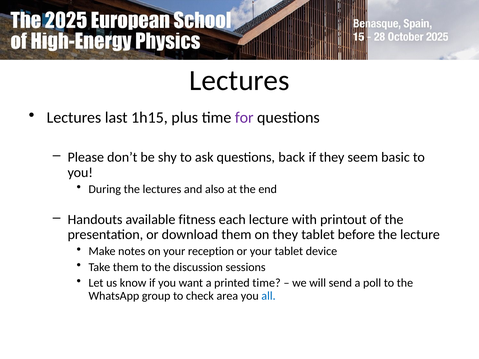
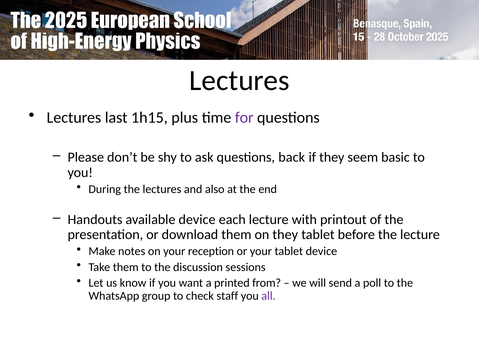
available fitness: fitness -> device (197, 220)
printed time: time -> from (267, 283)
area: area -> staff (227, 296)
all colour: blue -> purple (269, 296)
